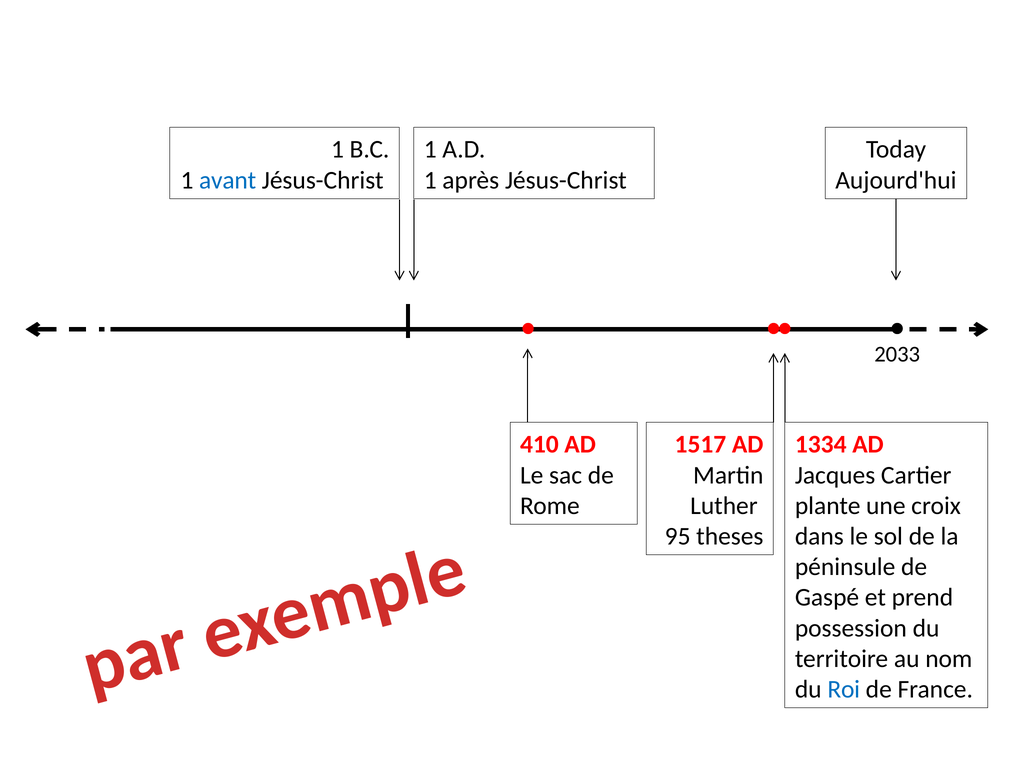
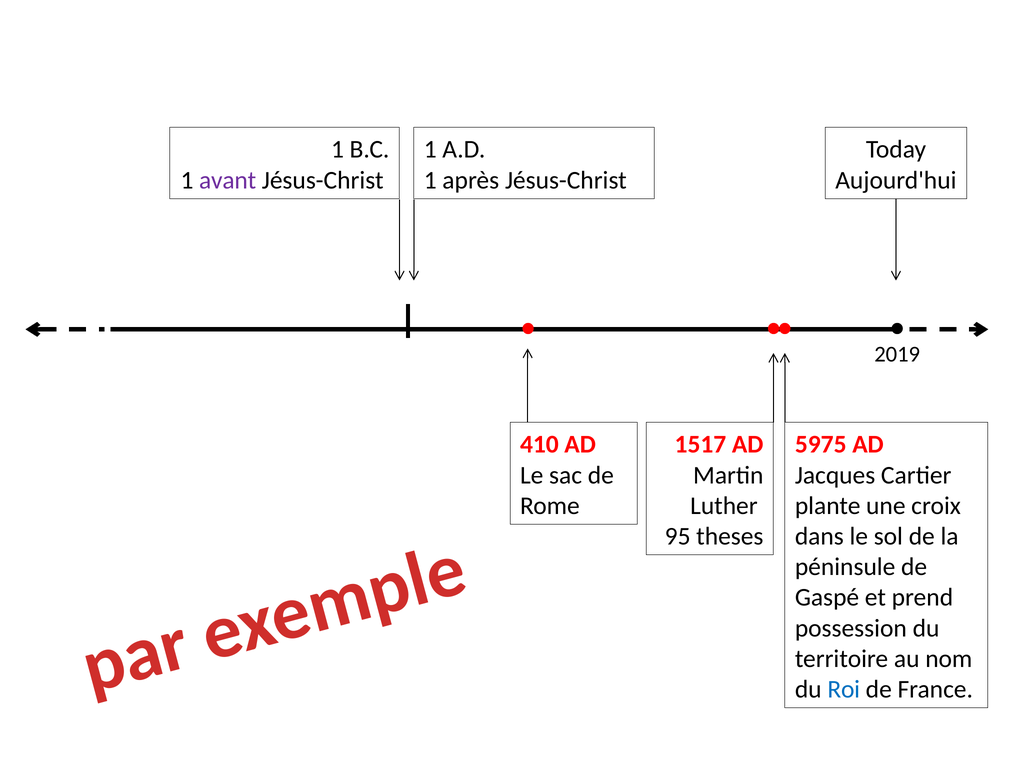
avant colour: blue -> purple (228, 180)
2033: 2033 -> 2019 (897, 354)
1334: 1334 -> 5975 (821, 445)
